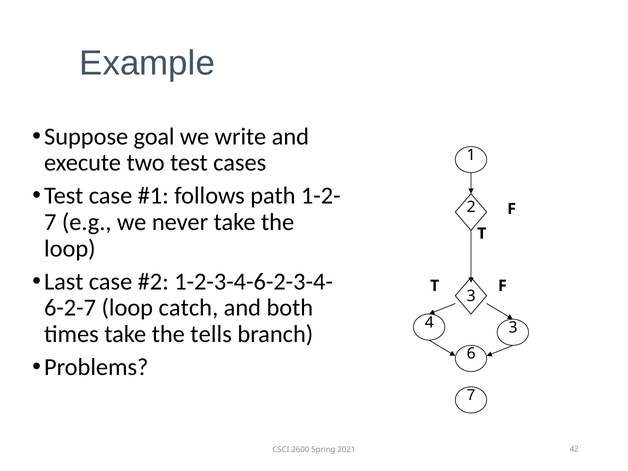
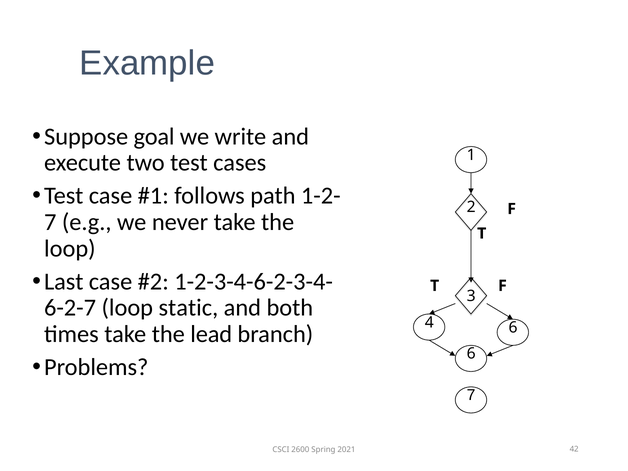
catch: catch -> static (188, 308)
4 3: 3 -> 6 (513, 328)
tells: tells -> lead (211, 334)
